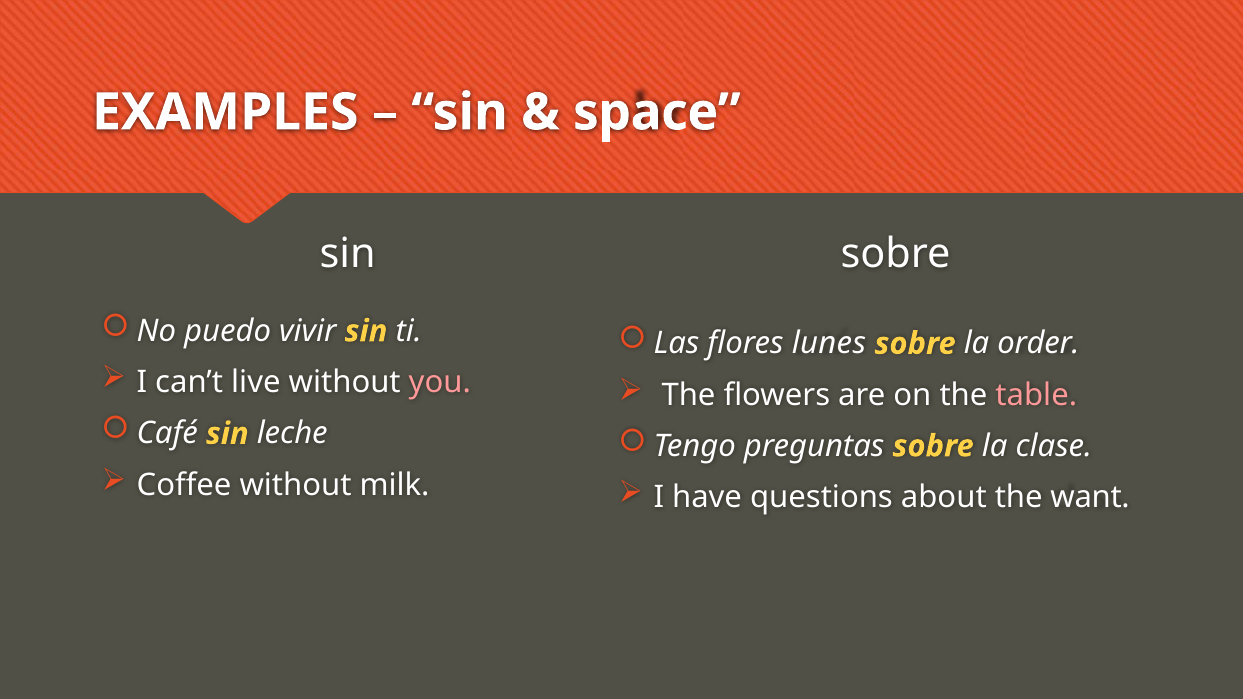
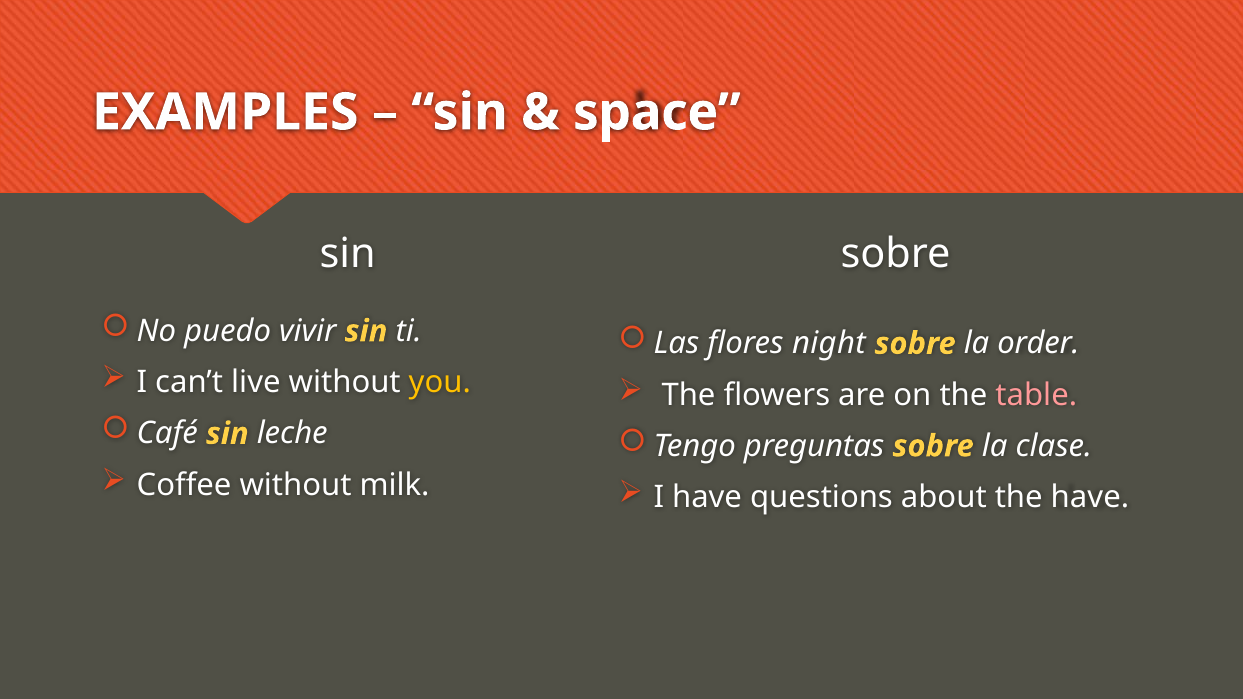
lunes: lunes -> night (829, 344)
you colour: pink -> yellow (440, 382)
the want: want -> have (1090, 498)
